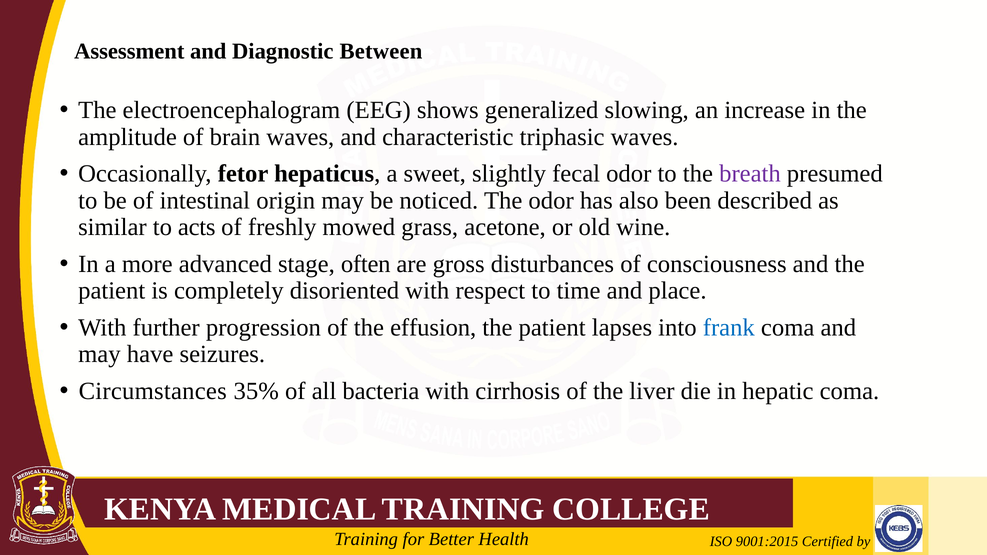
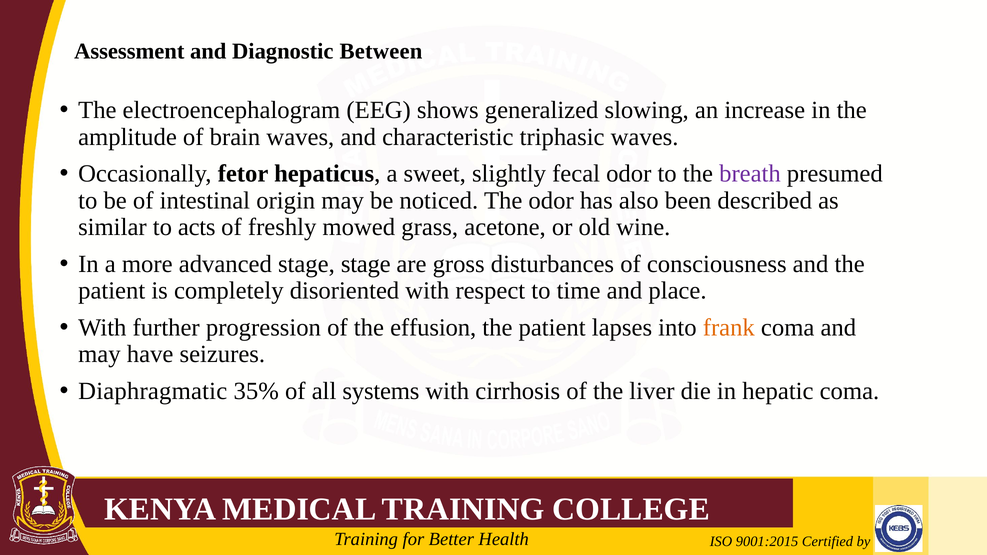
stage often: often -> stage (366, 264)
frank colour: blue -> orange (729, 328)
Circumstances: Circumstances -> Diaphragmatic (153, 391)
bacteria: bacteria -> systems (381, 391)
